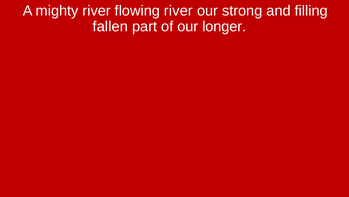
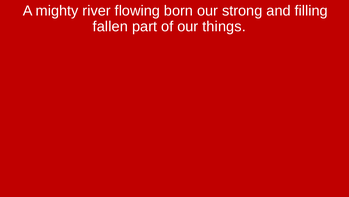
flowing river: river -> born (178, 11)
longer: longer -> things (224, 27)
